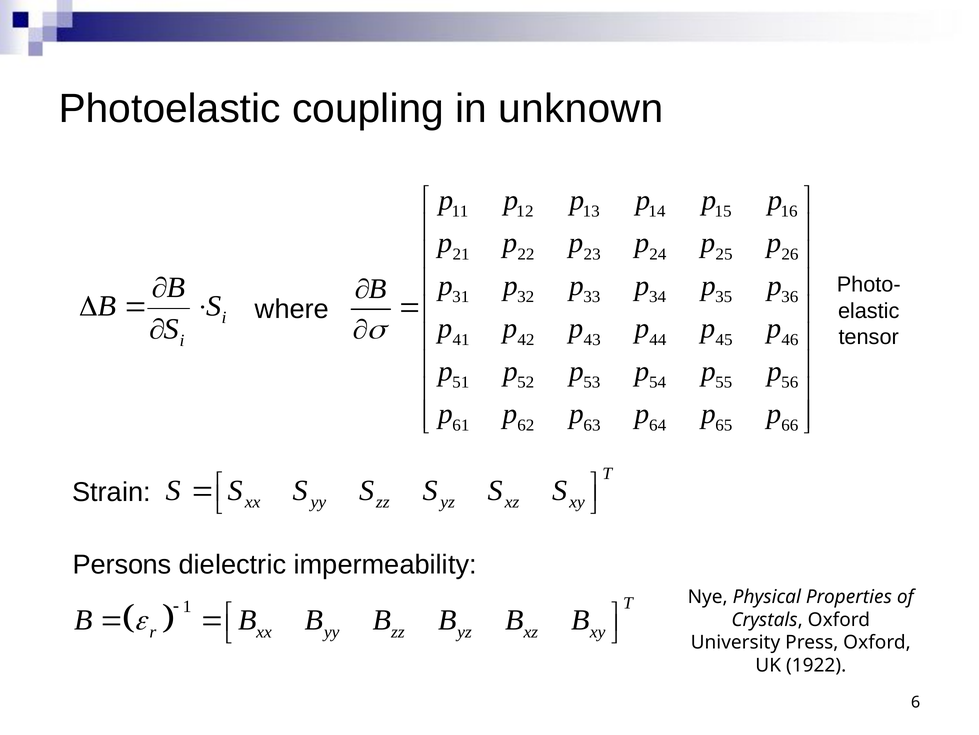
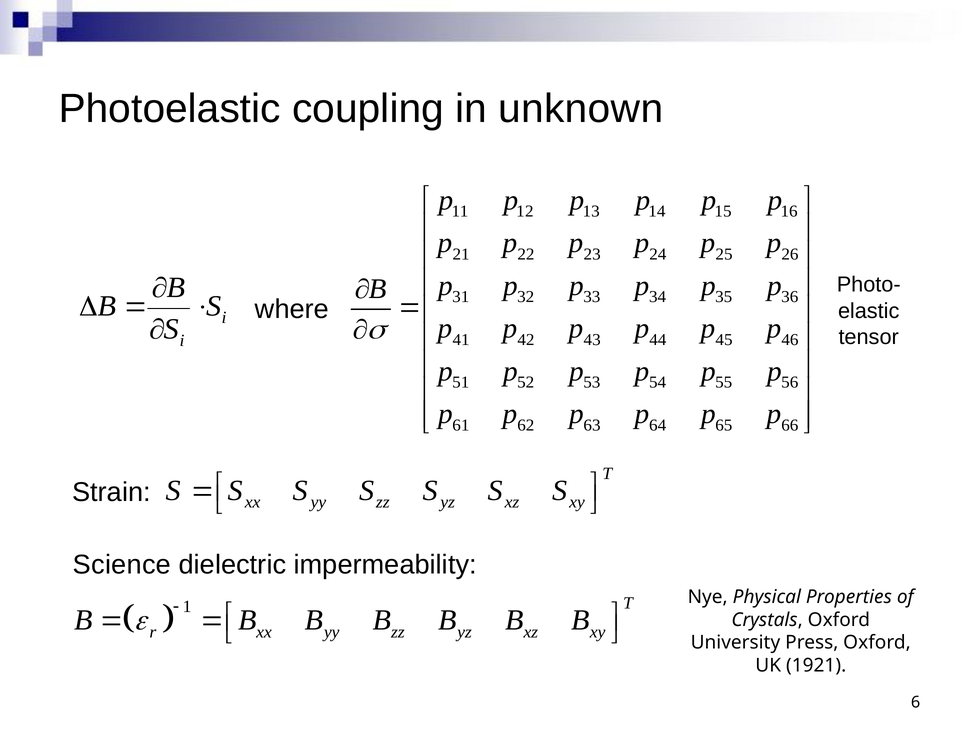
Persons: Persons -> Science (122, 564)
1922: 1922 -> 1921 (816, 665)
